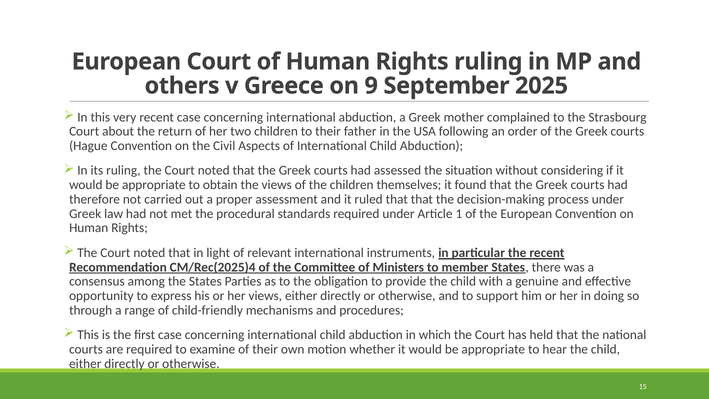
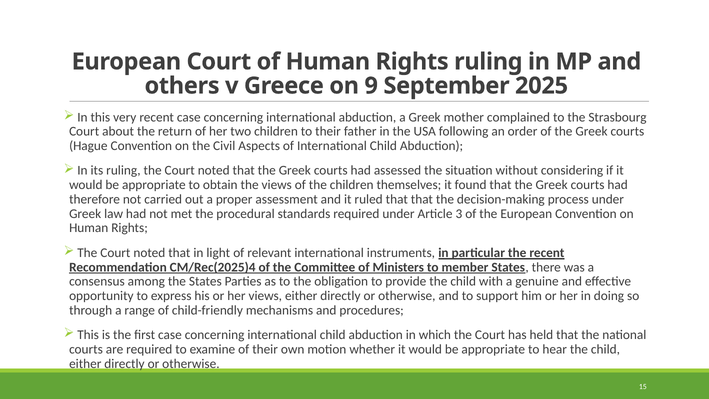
1: 1 -> 3 (459, 214)
